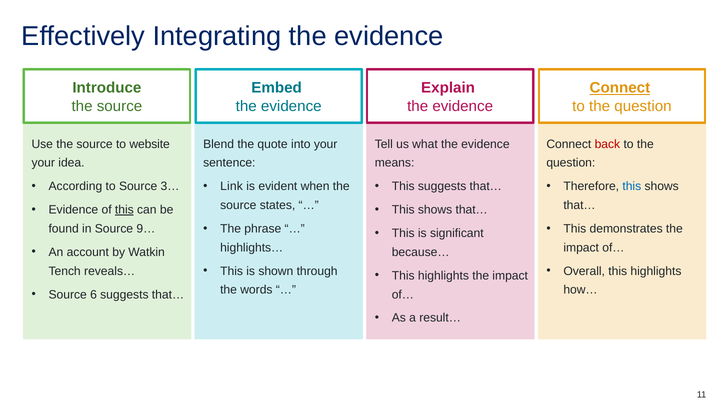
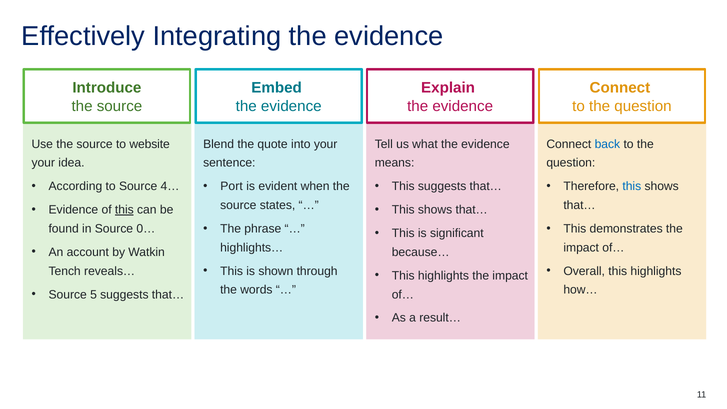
Connect underline: present -> none (620, 88)
back colour: red -> blue (607, 144)
3…: 3… -> 4… (170, 186)
Link: Link -> Port (232, 186)
9…: 9… -> 0… (146, 229)
6: 6 -> 5 (94, 294)
